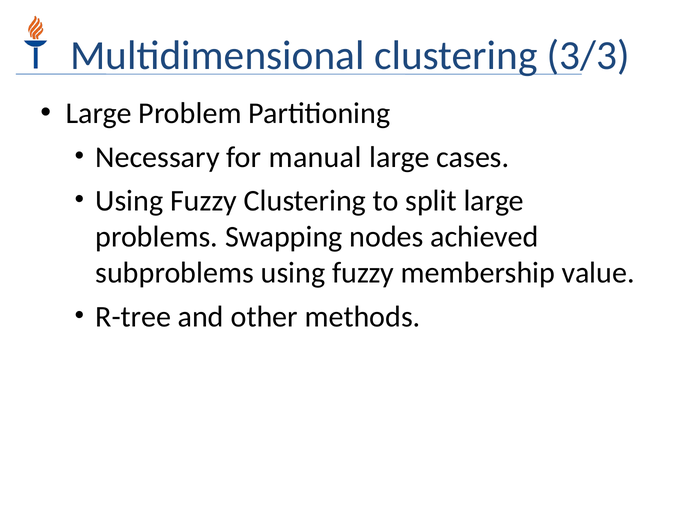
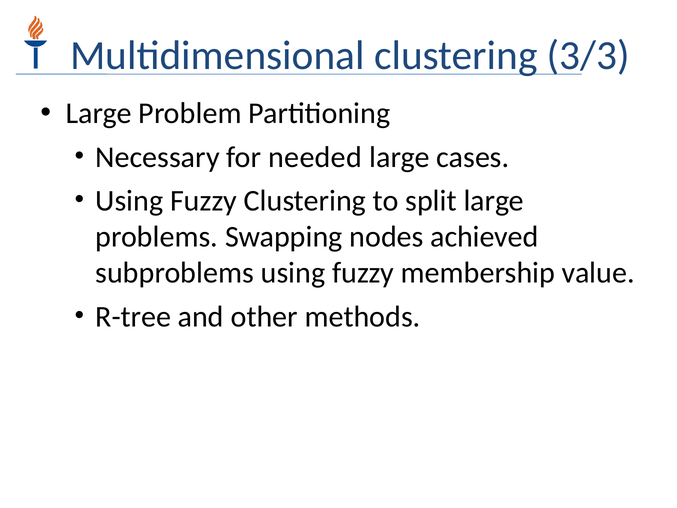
manual: manual -> needed (315, 157)
